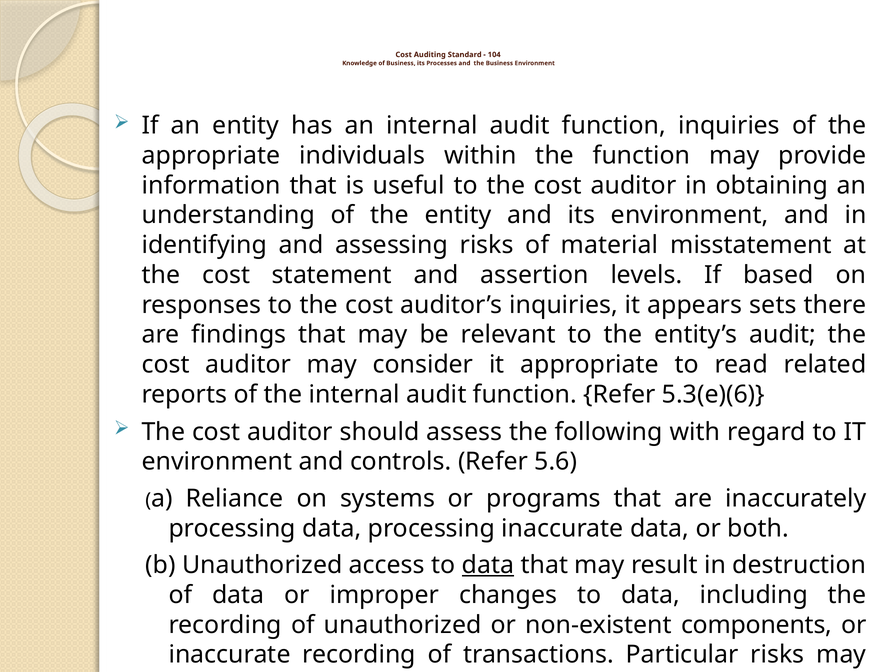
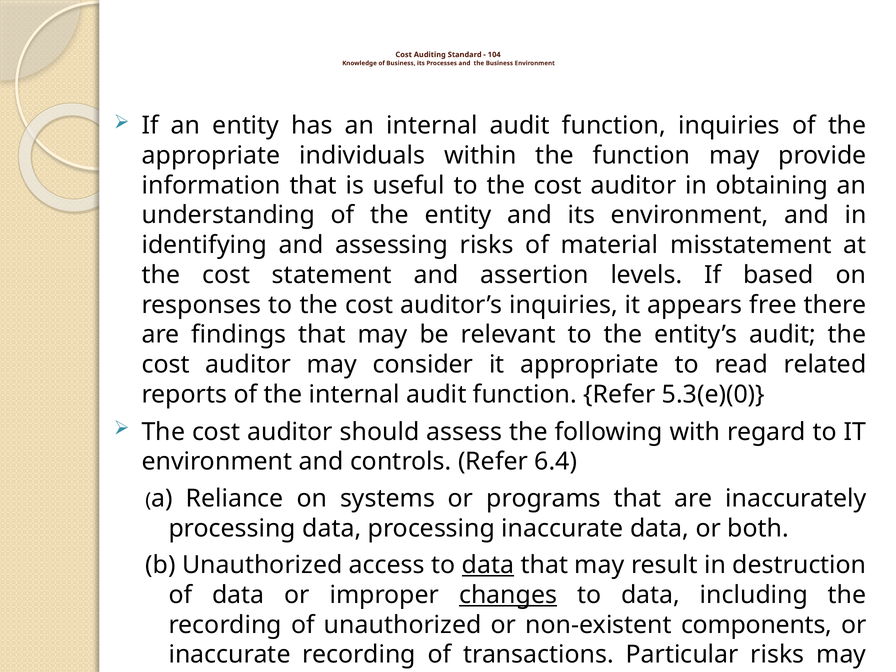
sets: sets -> free (773, 305)
5.3(e)(6: 5.3(e)(6 -> 5.3(e)(0 (713, 395)
5.6: 5.6 -> 6.4 (556, 462)
changes underline: none -> present (508, 595)
